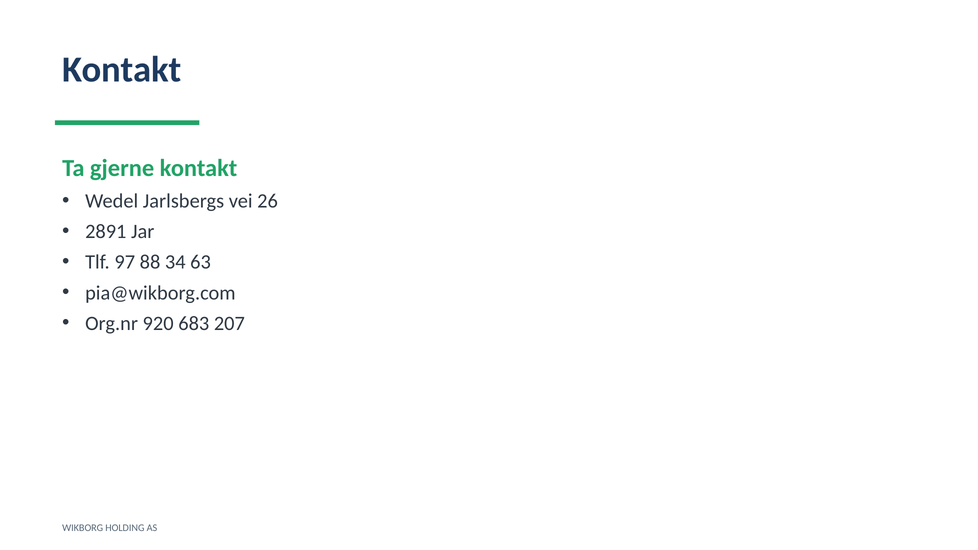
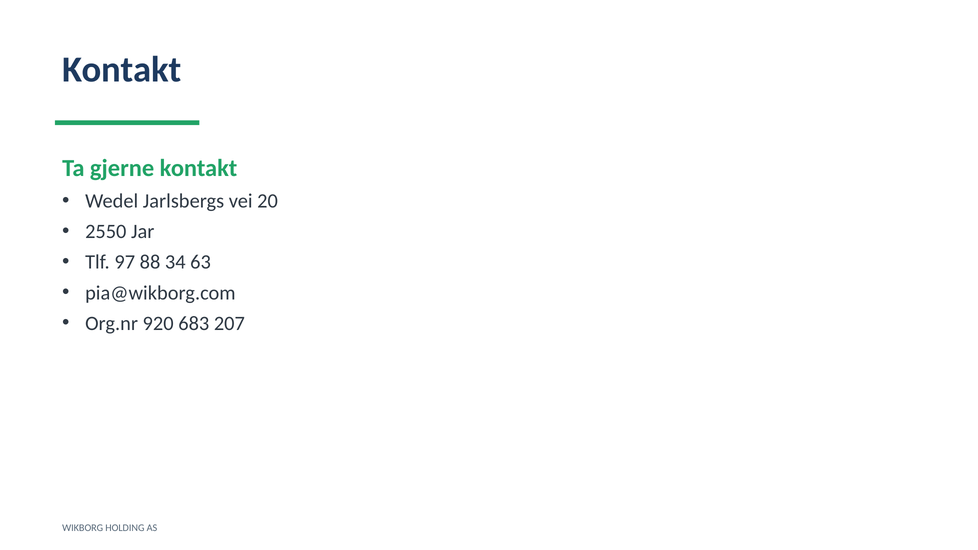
26: 26 -> 20 (268, 201)
2891: 2891 -> 2550 (106, 232)
